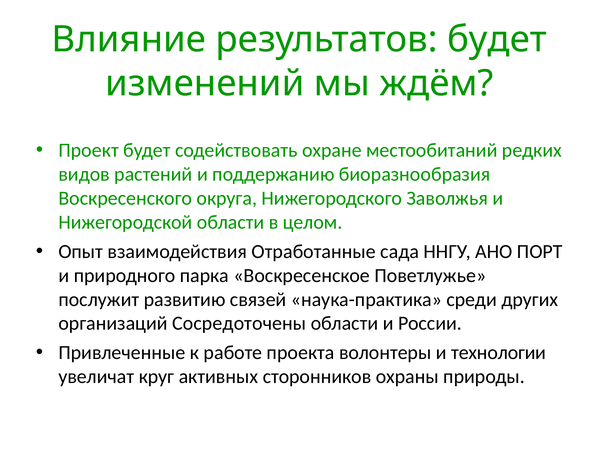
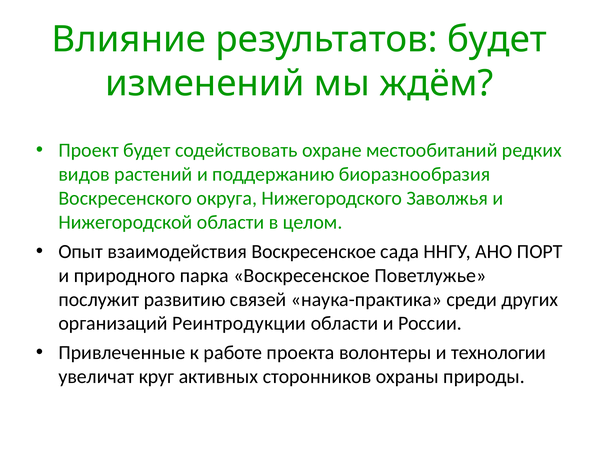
взаимодействия Отработанные: Отработанные -> Воскресенское (314, 252)
Сосредоточены: Сосредоточены -> Реинтродукции (239, 324)
